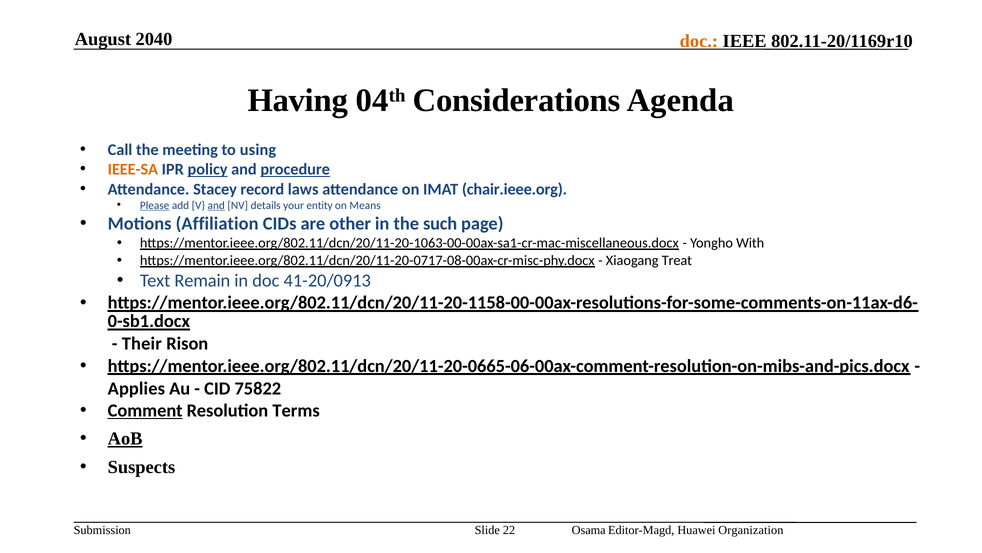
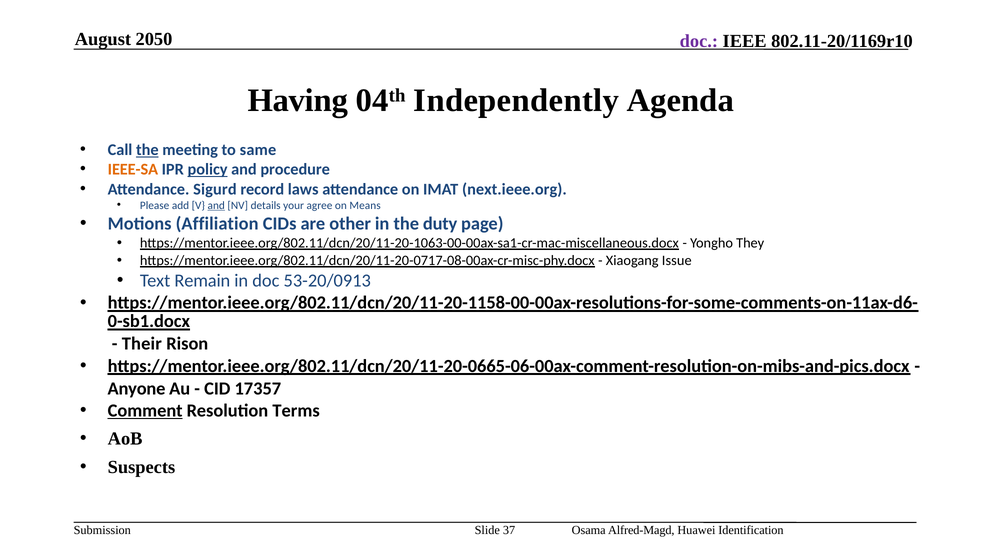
2040: 2040 -> 2050 (154, 39)
doc colour: orange -> purple (699, 41)
Considerations: Considerations -> Independently (516, 100)
the underline: none -> present (147, 150)
using: using -> same (258, 150)
procedure underline: present -> none (295, 169)
Stacey: Stacey -> Sigurd (215, 189)
chair.ieee.org: chair.ieee.org -> next.ieee.org (514, 189)
Please underline: present -> none (155, 205)
entity: entity -> agree (319, 205)
such: such -> duty (440, 223)
With: With -> They (750, 243)
Treat: Treat -> Issue (677, 260)
41-20/0913: 41-20/0913 -> 53-20/0913 (327, 280)
Applies: Applies -> Anyone (137, 388)
75822: 75822 -> 17357 (258, 388)
AoB underline: present -> none (125, 438)
22: 22 -> 37 (509, 530)
Editor-Magd: Editor-Magd -> Alfred-Magd (641, 530)
Organization: Organization -> Identification (751, 530)
